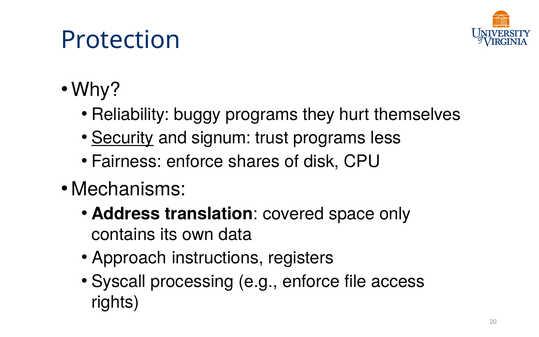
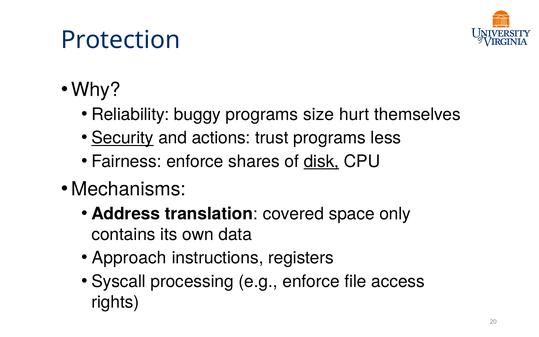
they: they -> size (319, 114)
signum: signum -> actions (221, 138)
disk underline: none -> present (321, 161)
